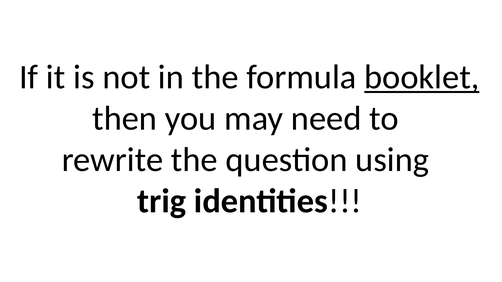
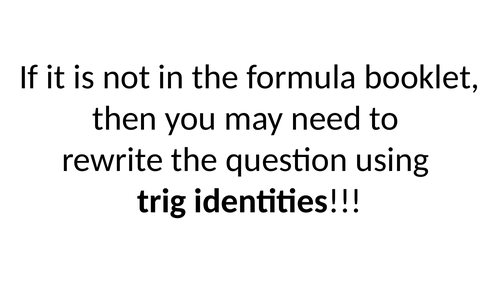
booklet underline: present -> none (422, 77)
